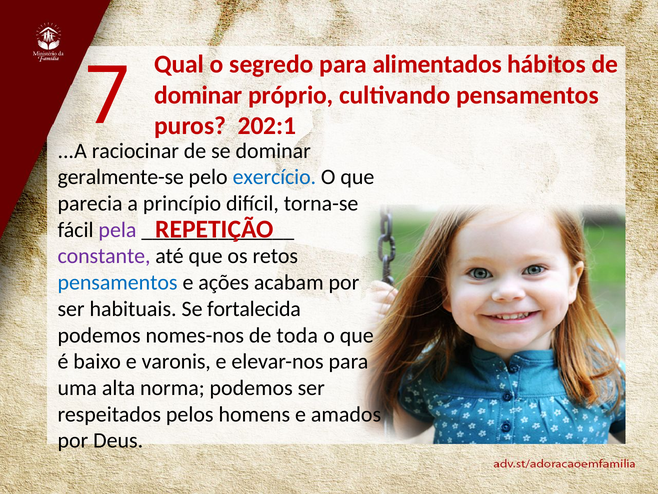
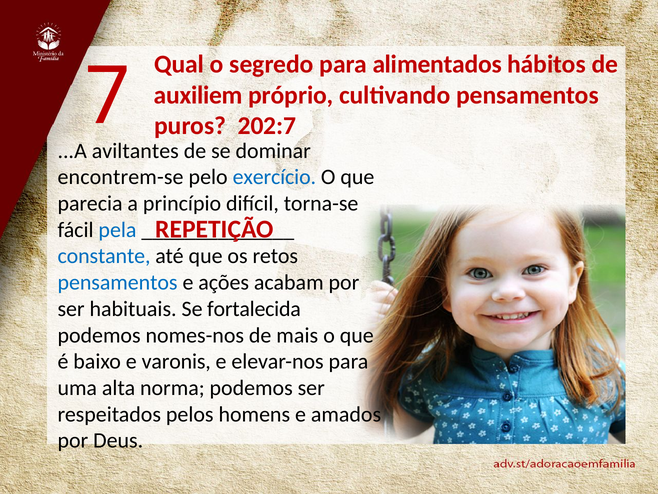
dominar: dominar -> auxiliem (198, 95)
202:1: 202:1 -> 202:7 (267, 126)
raciocinar: raciocinar -> aviltantes (135, 151)
geralmente-se: geralmente-se -> encontrem-se (121, 177)
pela colour: purple -> blue (117, 230)
constante colour: purple -> blue (104, 256)
toda: toda -> mais (297, 335)
